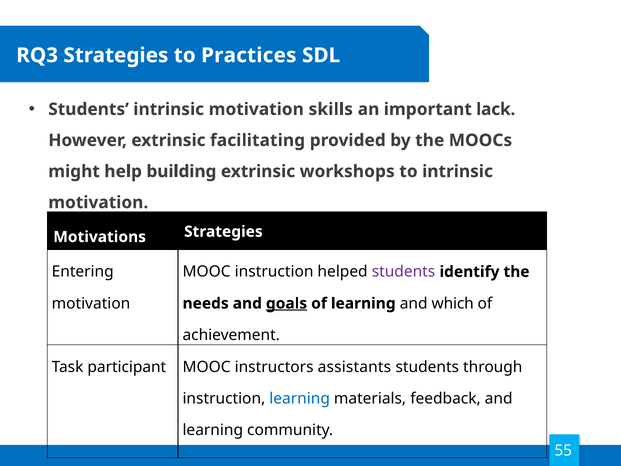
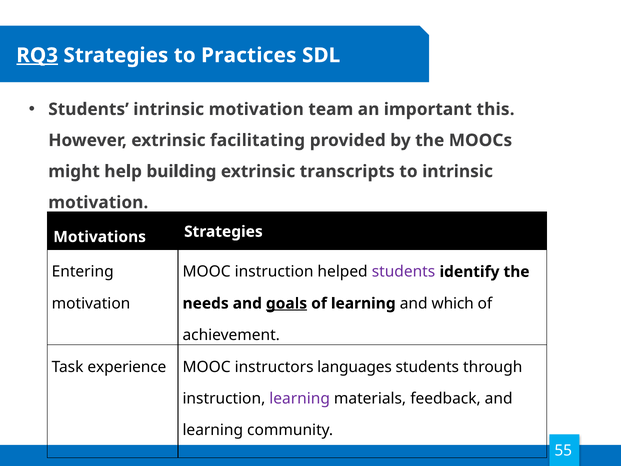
RQ3 underline: none -> present (37, 55)
skills: skills -> team (331, 109)
lack: lack -> this (496, 109)
workshops: workshops -> transcripts (347, 171)
participant: participant -> experience (127, 367)
assistants: assistants -> languages (355, 367)
learning colour: blue -> purple (300, 398)
